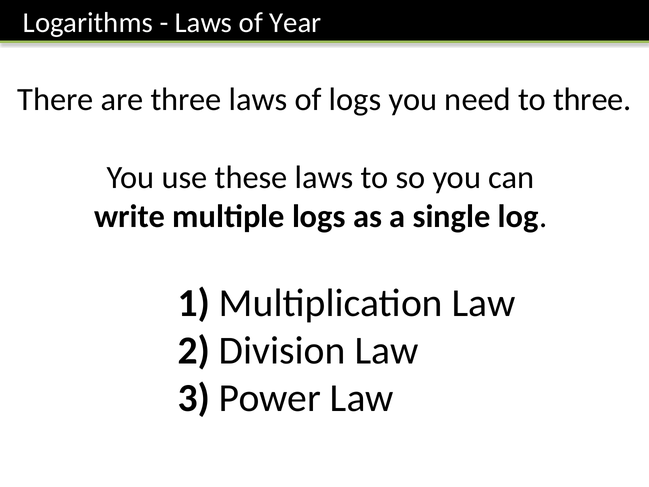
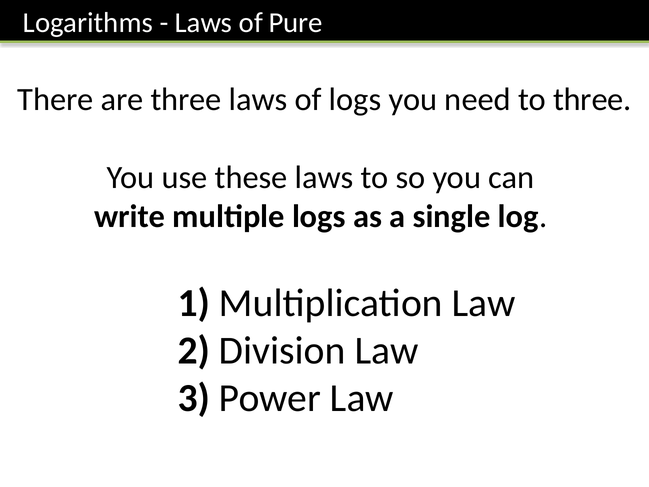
Year: Year -> Pure (296, 23)
